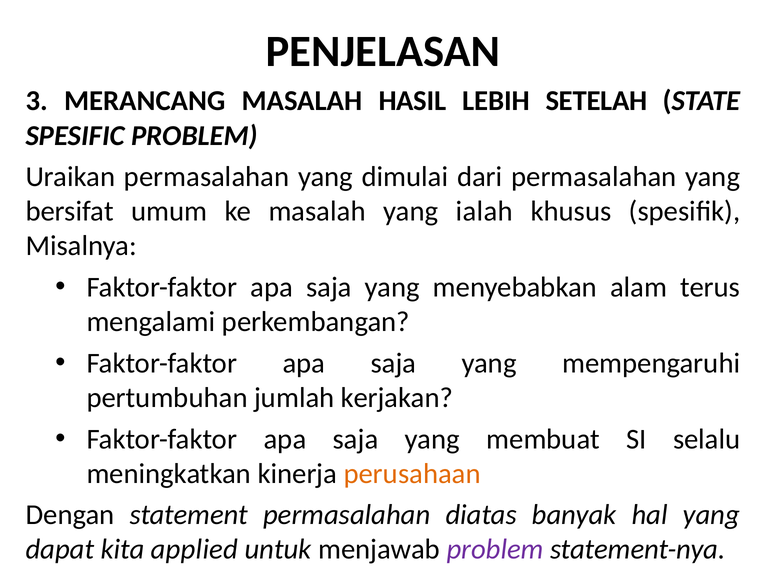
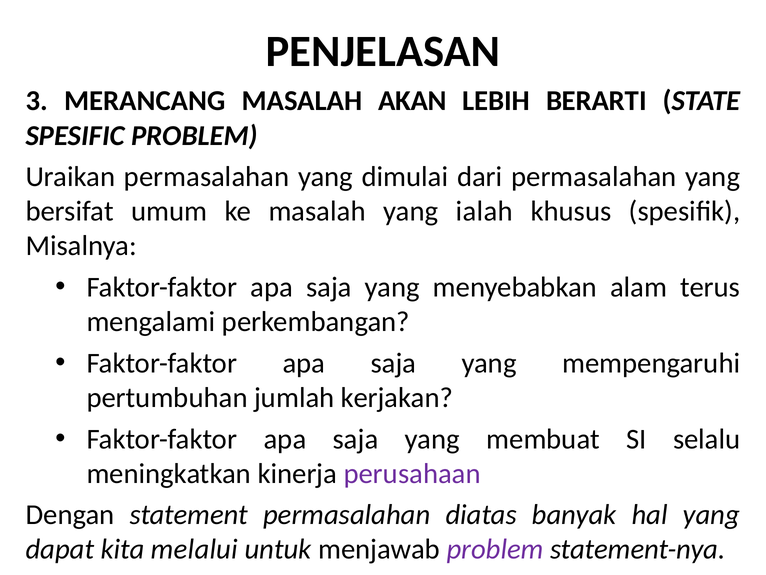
HASIL: HASIL -> AKAN (412, 101)
SETELAH: SETELAH -> BERARTI (596, 101)
perusahaan colour: orange -> purple (412, 473)
applied: applied -> melalui (194, 549)
